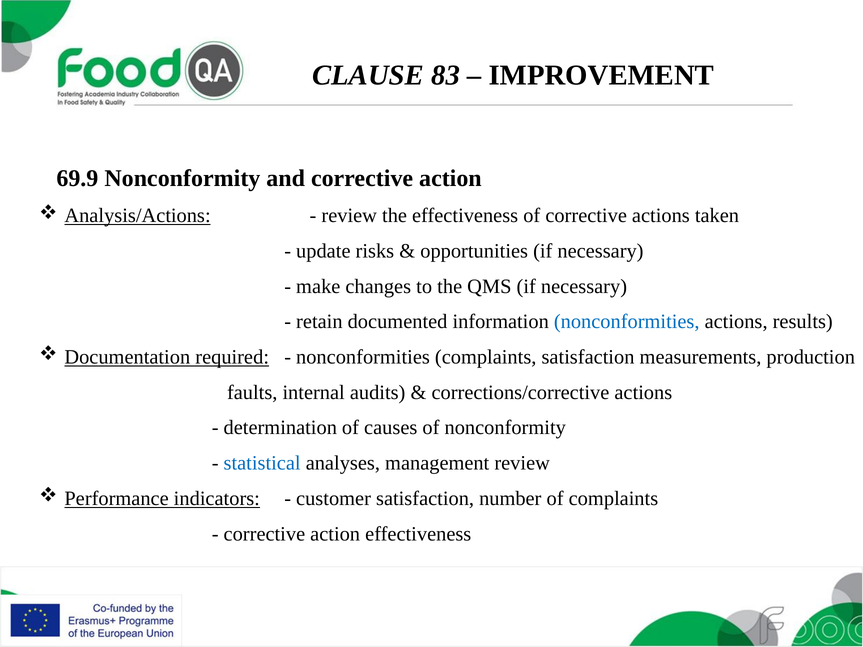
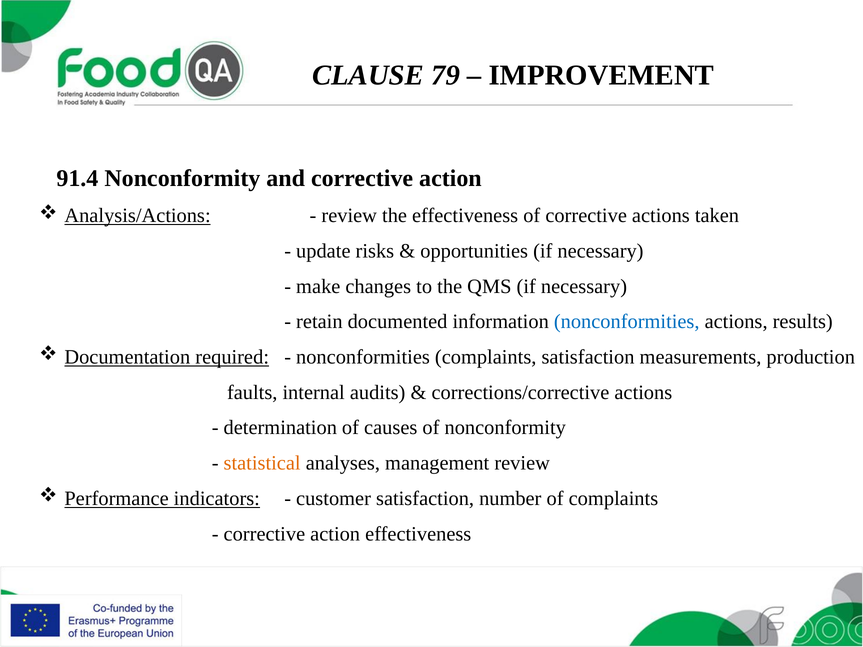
83: 83 -> 79 (446, 75)
69.9: 69.9 -> 91.4 (77, 178)
statistical colour: blue -> orange (262, 463)
